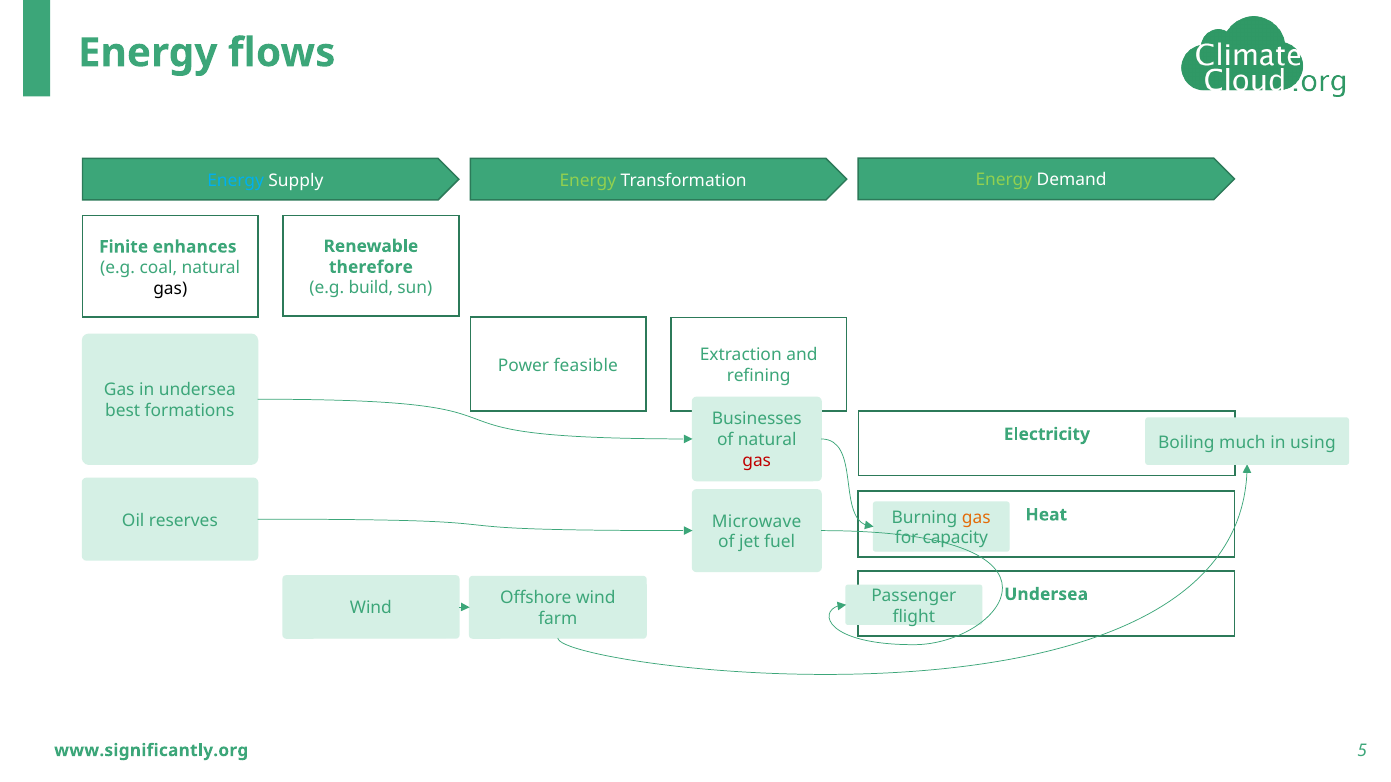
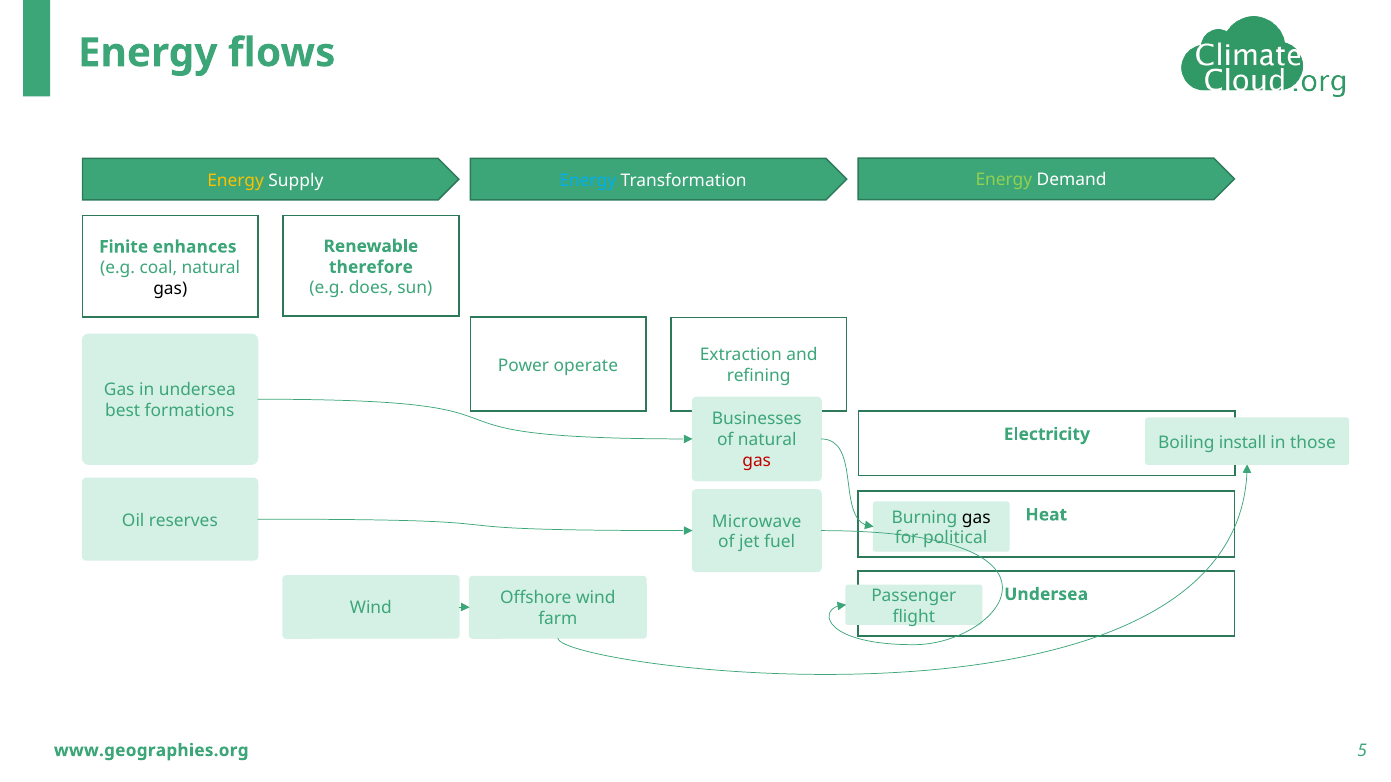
Energy colour: light blue -> yellow (236, 180)
Energy colour: light green -> light blue (588, 180)
build: build -> does (371, 288)
feasible: feasible -> operate (586, 366)
much: much -> install (1243, 443)
using: using -> those (1313, 443)
gas colour: orange -> black (976, 518)
capacity: capacity -> political (955, 538)
www.significantly.org: www.significantly.org -> www.geographies.org (151, 751)
